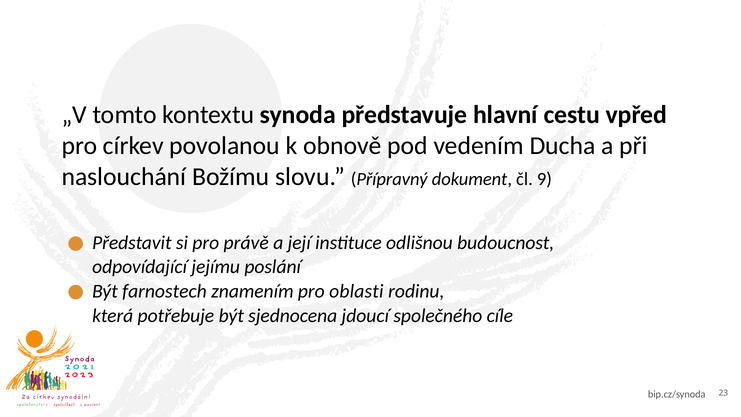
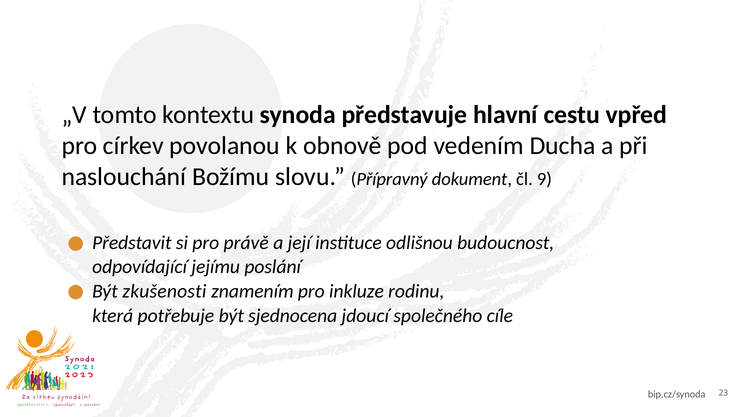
farnostech: farnostech -> zkušenosti (164, 291)
oblasti: oblasti -> inkluze (356, 291)
